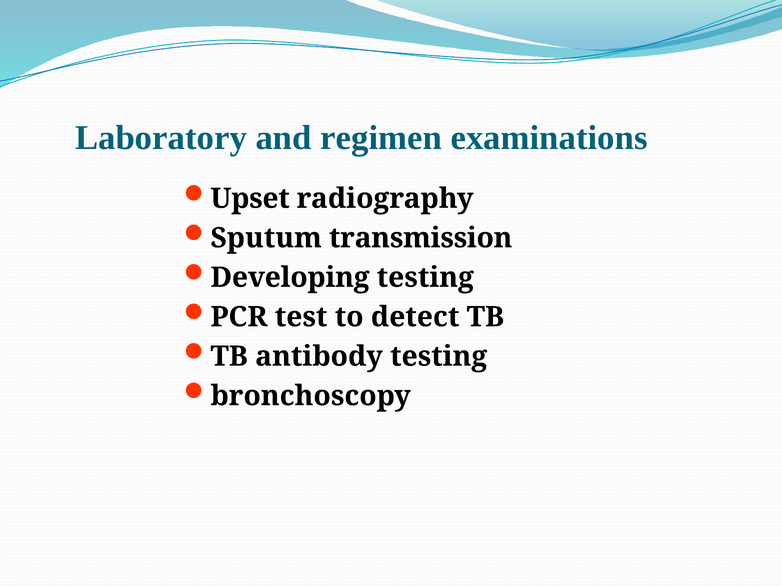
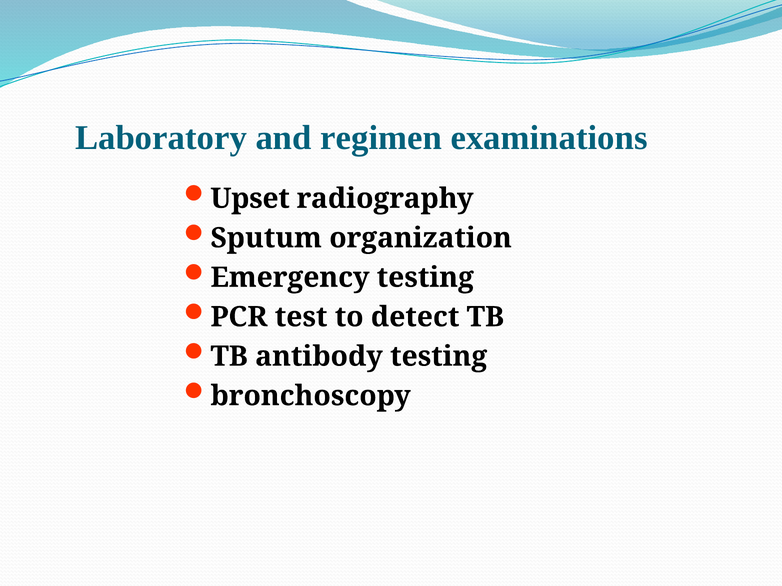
transmission: transmission -> organization (421, 238)
Developing: Developing -> Emergency (290, 278)
